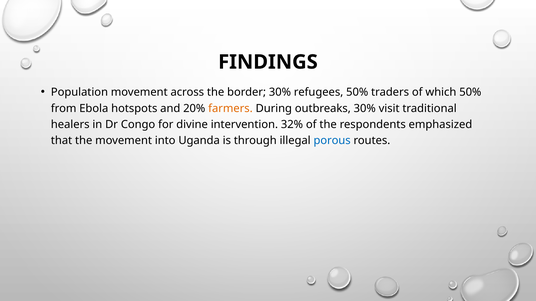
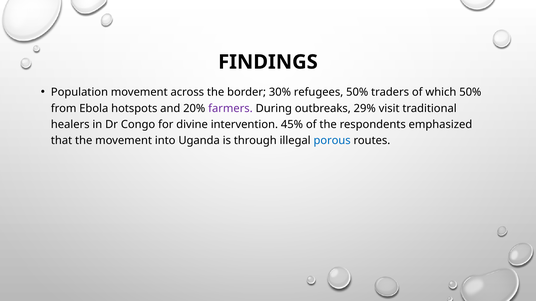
farmers colour: orange -> purple (230, 109)
outbreaks 30%: 30% -> 29% (365, 109)
32%: 32% -> 45% (292, 125)
